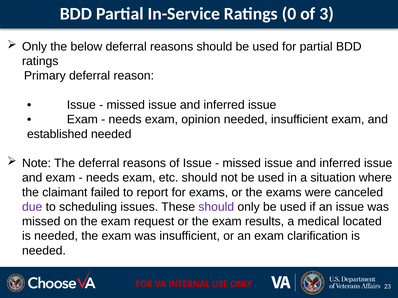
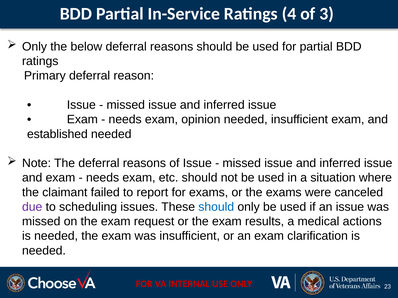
0: 0 -> 4 (289, 14)
should colour: purple -> blue (216, 207)
located: located -> actions (362, 222)
